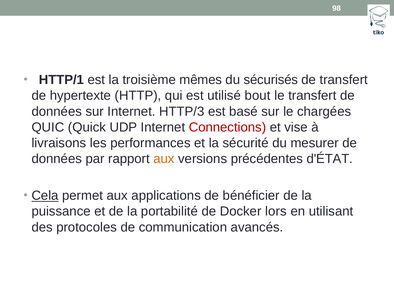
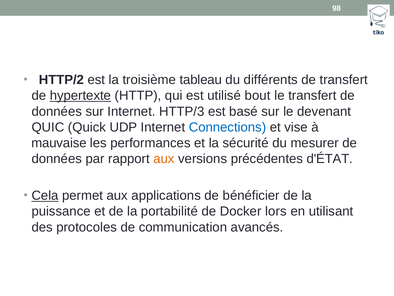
HTTP/1: HTTP/1 -> HTTP/2 (61, 80)
mêmes: mêmes -> tableau (201, 80)
sécurisés: sécurisés -> différents (271, 80)
hypertexte underline: none -> present (80, 95)
chargées: chargées -> devenant (324, 111)
Connections colour: red -> blue (227, 127)
livraisons: livraisons -> mauvaise (59, 143)
